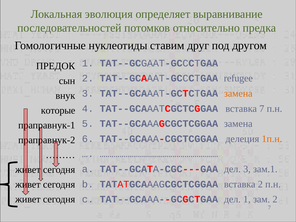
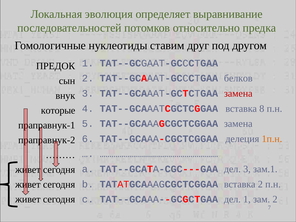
refugee: refugee -> белков (238, 78)
замена colour: orange -> red (238, 93)
вставка 7: 7 -> 8 (262, 109)
